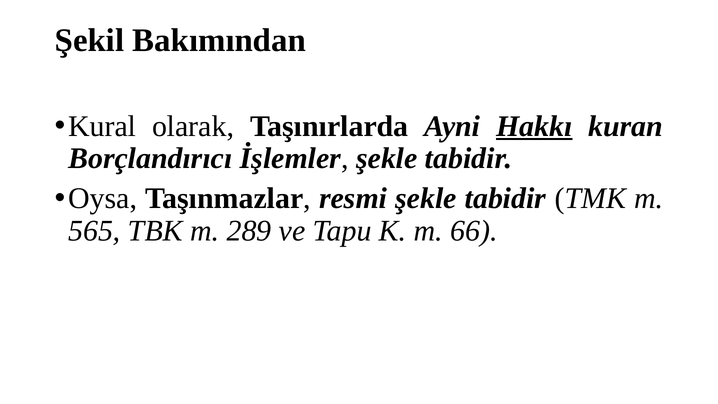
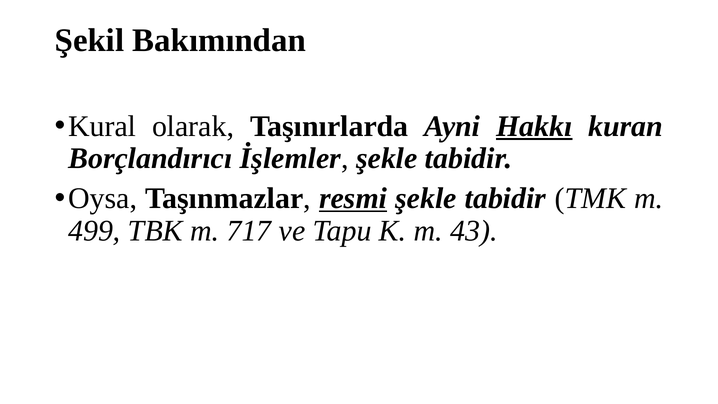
resmi underline: none -> present (353, 198)
565: 565 -> 499 (94, 231)
289: 289 -> 717 (249, 231)
66: 66 -> 43 (474, 231)
